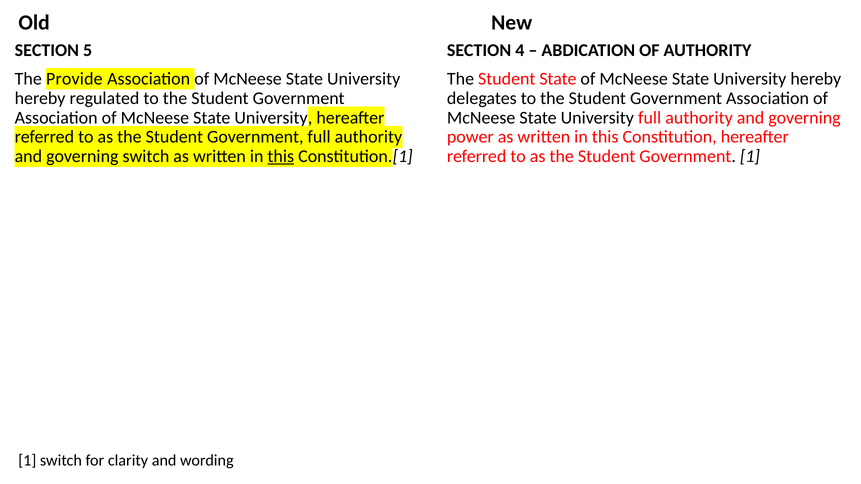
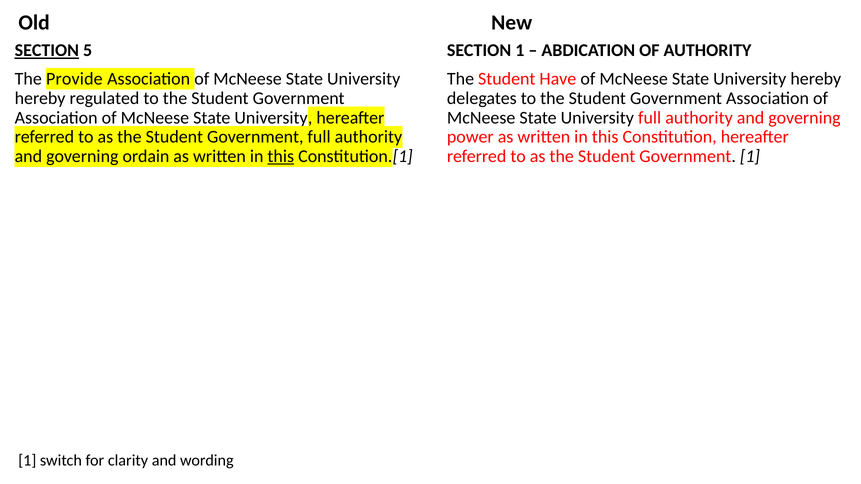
SECTION underline: none -> present (47, 51)
SECTION 4: 4 -> 1 (520, 51)
Student State: State -> Have (558, 79)
governing switch: switch -> ordain (146, 157)
